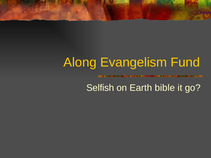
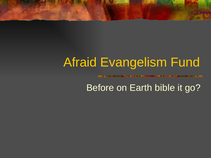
Along: Along -> Afraid (80, 62)
Selfish: Selfish -> Before (100, 88)
